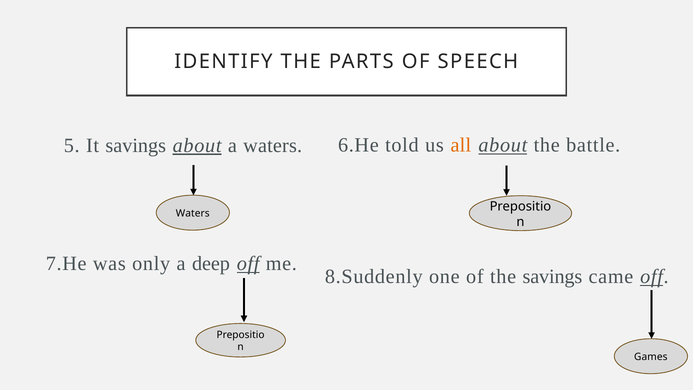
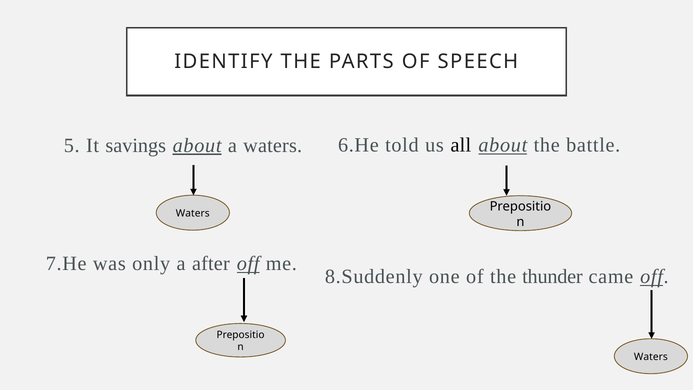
all colour: orange -> black (461, 145)
deep: deep -> after (211, 263)
the savings: savings -> thunder (552, 277)
Games: Games -> Waters (651, 357)
